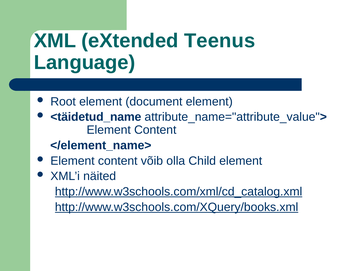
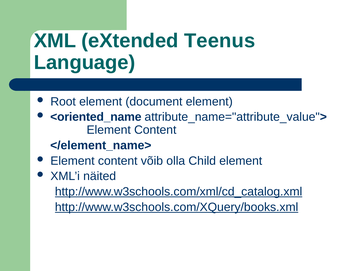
<täidetud_name: <täidetud_name -> <oriented_name (96, 117)
